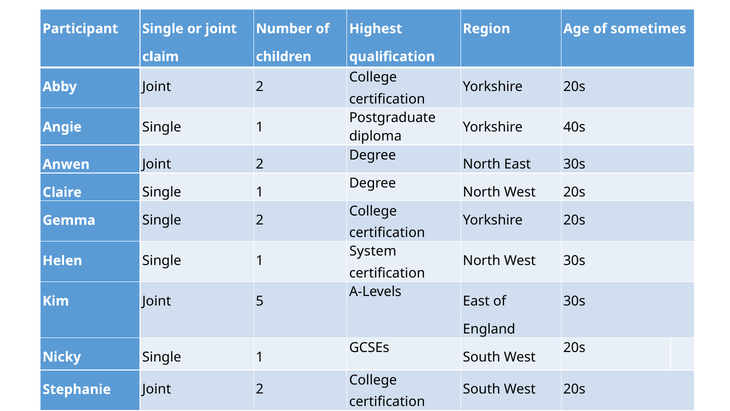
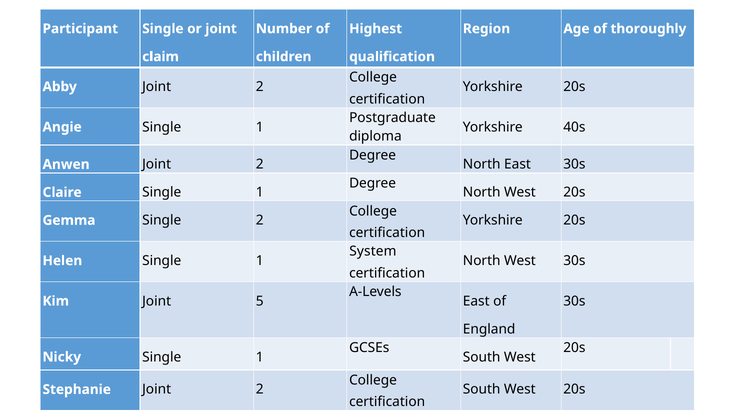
sometimes: sometimes -> thoroughly (648, 29)
